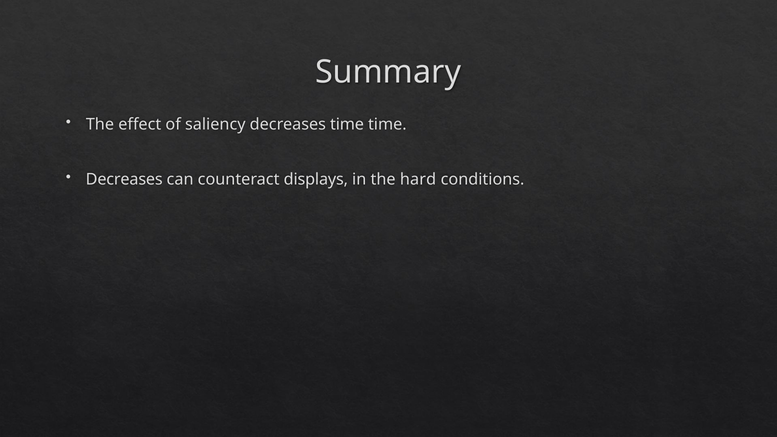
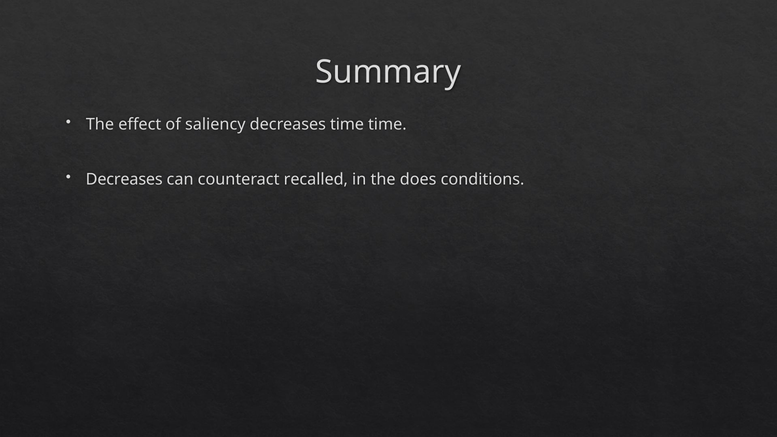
displays: displays -> recalled (316, 179)
hard: hard -> does (418, 179)
